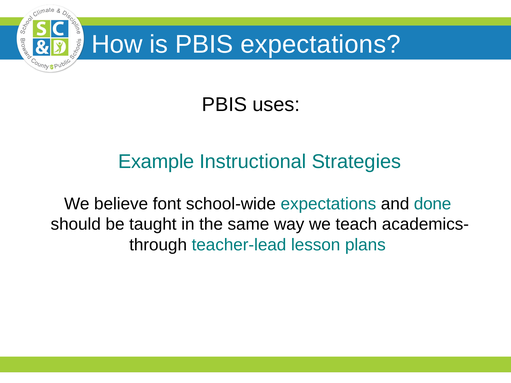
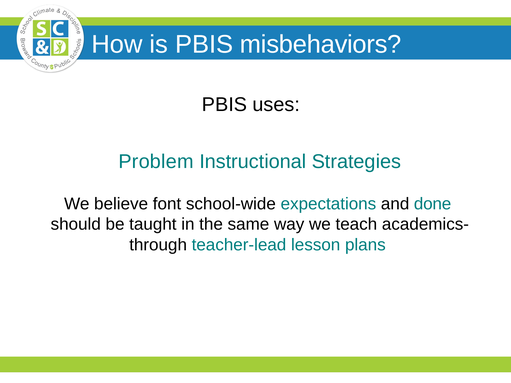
PBIS expectations: expectations -> misbehaviors (321, 44)
Example: Example -> Problem (156, 162)
